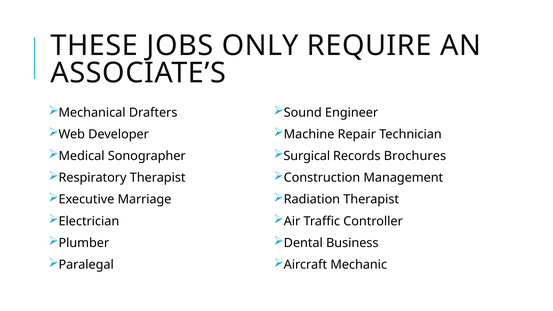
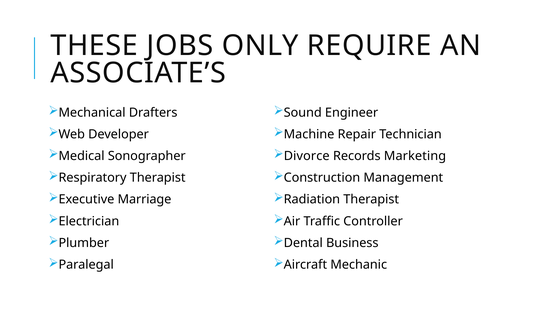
Surgical: Surgical -> Divorce (307, 156)
Brochures: Brochures -> Marketing (415, 156)
